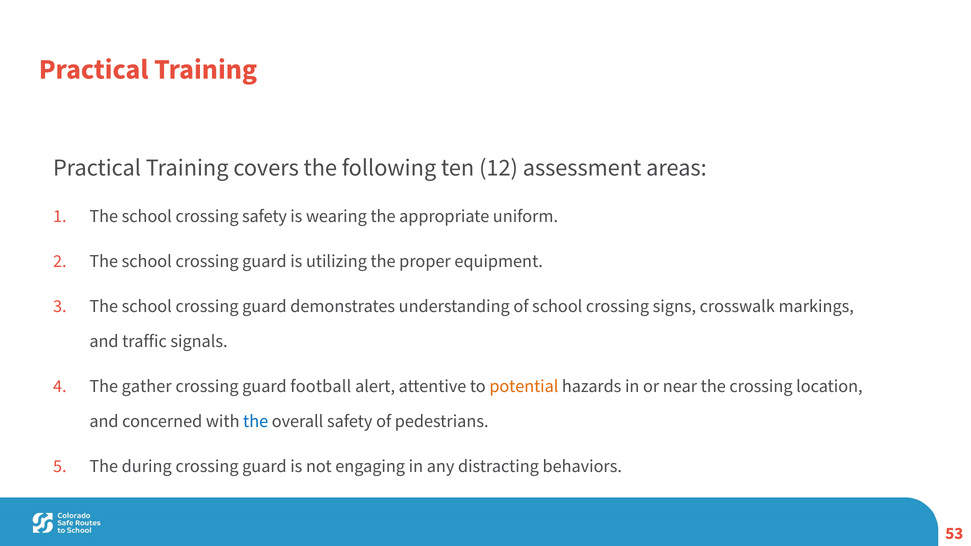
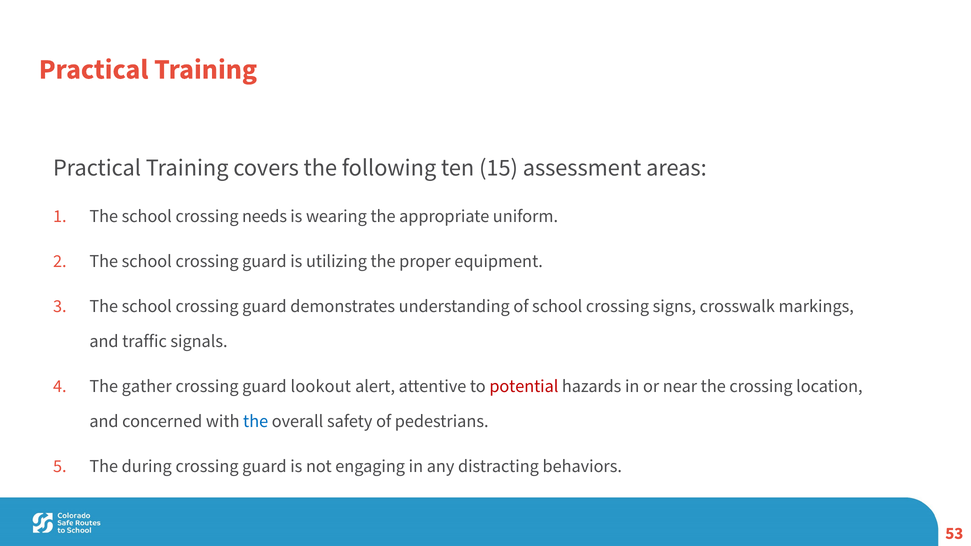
12: 12 -> 15 (499, 168)
crossing safety: safety -> needs (265, 216)
football: football -> lookout (321, 386)
potential colour: orange -> red (524, 386)
